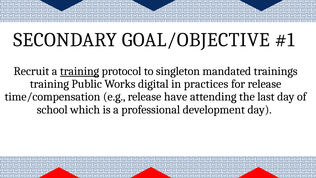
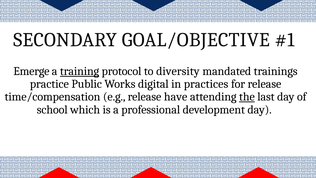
Recruit: Recruit -> Emerge (31, 71)
singleton: singleton -> diversity (178, 71)
training: training -> practice (49, 84)
the underline: none -> present (247, 97)
